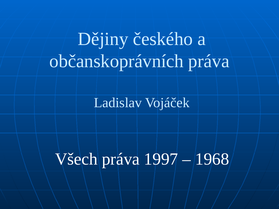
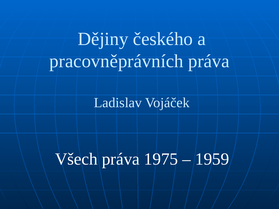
občanskoprávních: občanskoprávních -> pracovněprávních (116, 61)
1997: 1997 -> 1975 (161, 159)
1968: 1968 -> 1959 (212, 159)
